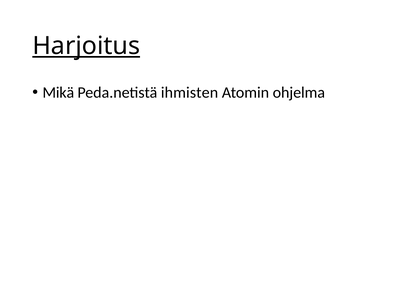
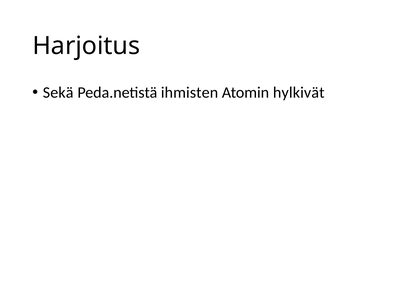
Harjoitus underline: present -> none (86, 46)
Mikä: Mikä -> Sekä (58, 93)
ohjelma: ohjelma -> hylkivät (299, 93)
